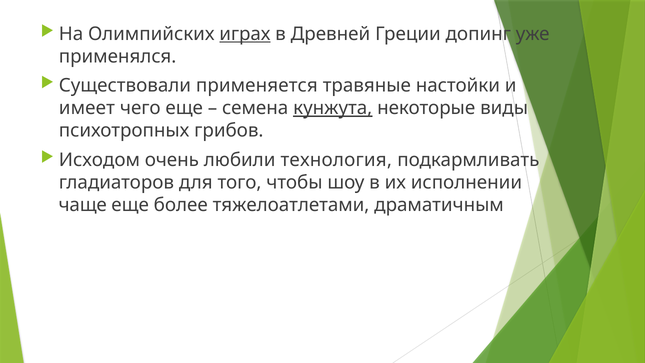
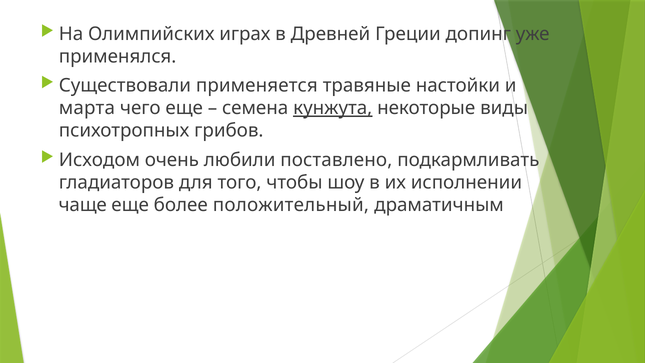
играх underline: present -> none (245, 34)
имеет: имеет -> марта (87, 108)
технология: технология -> поставлено (336, 160)
тяжелоатлетами: тяжелоатлетами -> положительный (291, 205)
